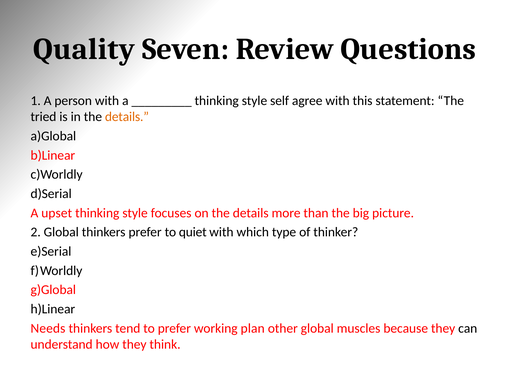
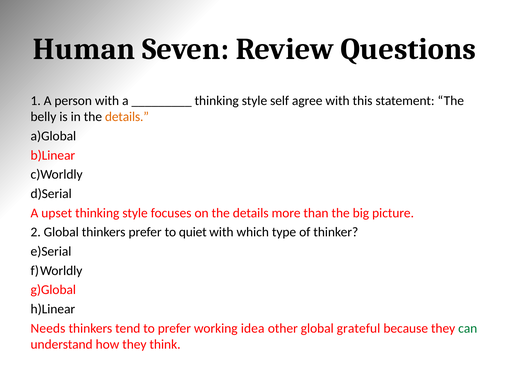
Quality: Quality -> Human (84, 49)
tried: tried -> belly (43, 117)
plan: plan -> idea (253, 328)
muscles: muscles -> grateful (359, 328)
can colour: black -> green (468, 328)
